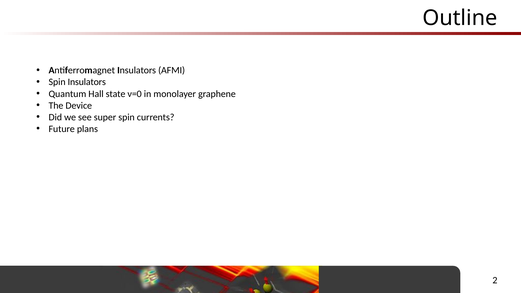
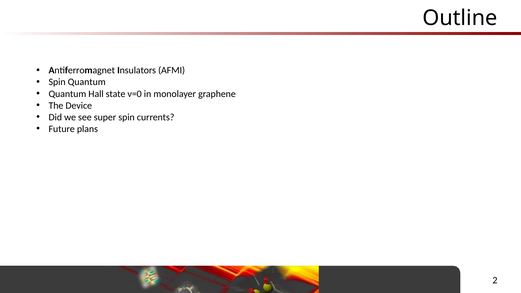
Spin Insulators: Insulators -> Quantum (87, 82)
